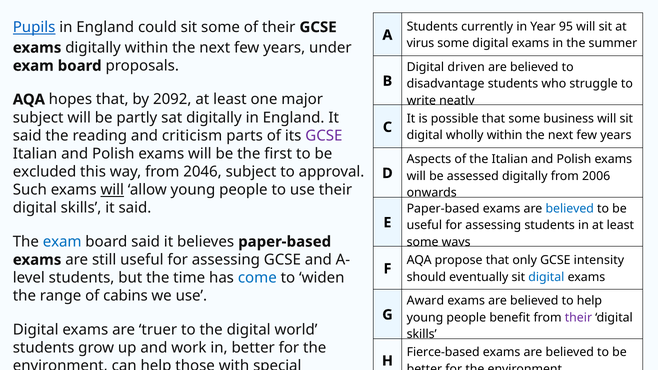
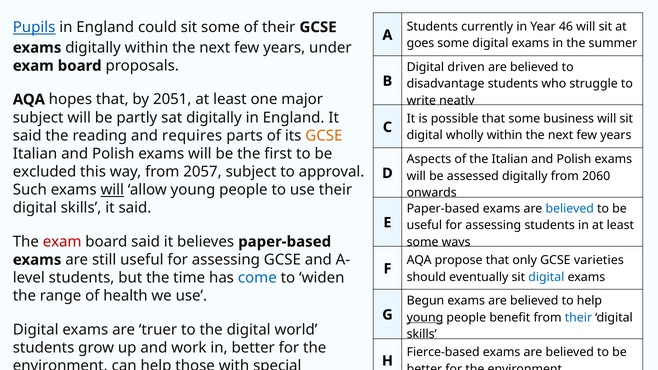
95: 95 -> 46 (566, 26)
virus: virus -> goes (420, 43)
2092: 2092 -> 2051 (172, 100)
criticism: criticism -> requires (192, 136)
GCSE colour: purple -> orange (324, 136)
2046: 2046 -> 2057 (203, 172)
2006: 2006 -> 2060 (596, 176)
exam colour: blue -> red (62, 242)
intensity: intensity -> varieties (599, 260)
cabins: cabins -> health (126, 296)
Award: Award -> Begun (425, 301)
young underline: none -> present (425, 318)
their colour: purple -> blue (578, 318)
